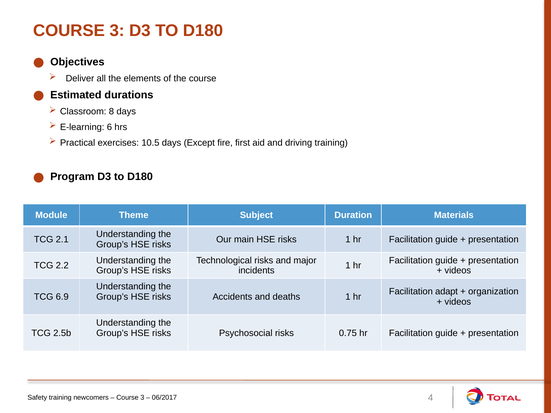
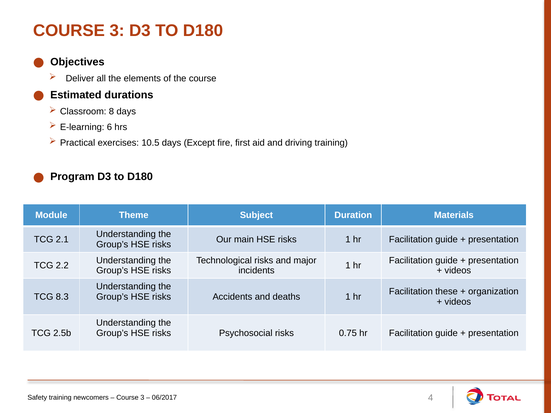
adapt: adapt -> these (446, 292)
6.9: 6.9 -> 8.3 (62, 297)
